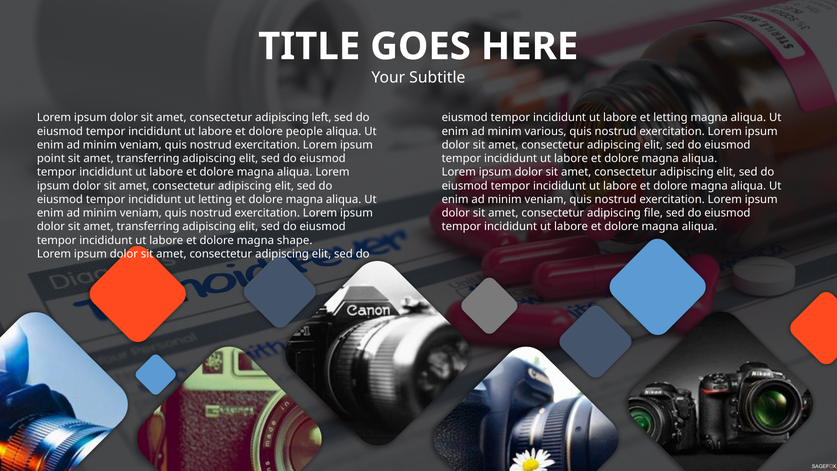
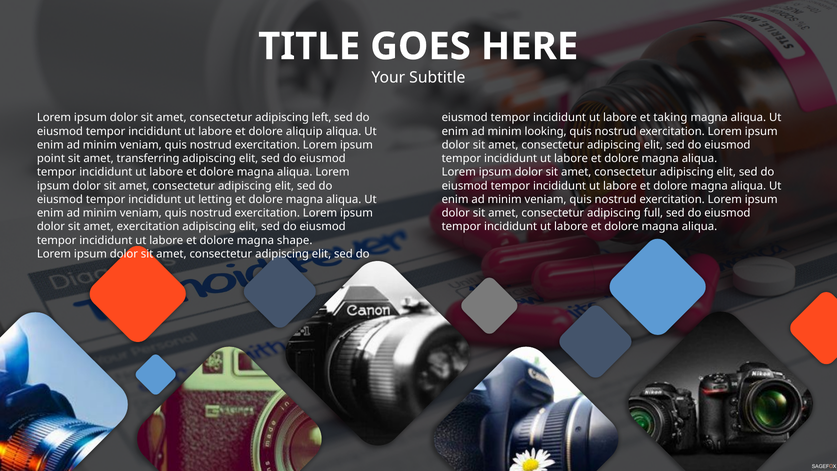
et letting: letting -> taking (670, 118)
people: people -> aliquip (304, 131)
various: various -> looking (546, 131)
file: file -> full (653, 213)
dolor sit amet transferring: transferring -> exercitation (148, 227)
